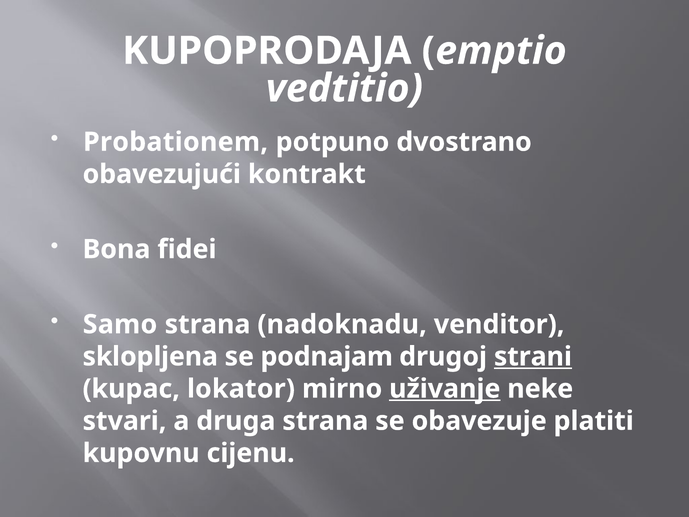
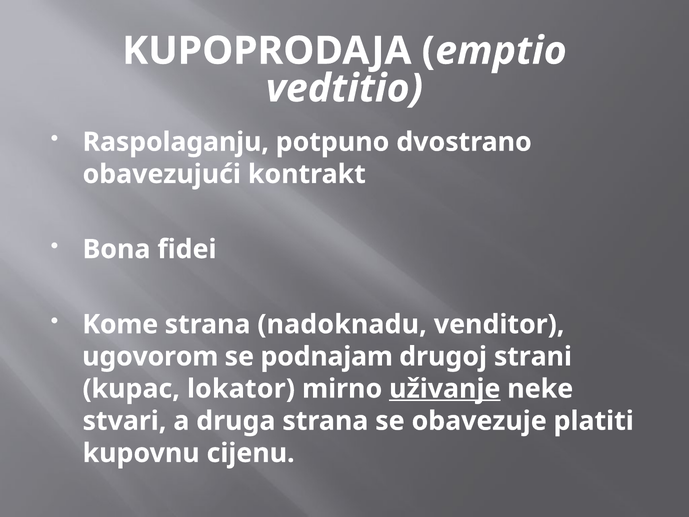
Probationem: Probationem -> Raspolaganju (176, 142)
Samo: Samo -> Kome (120, 324)
sklopljena: sklopljena -> ugovorom (150, 356)
strani underline: present -> none (533, 356)
